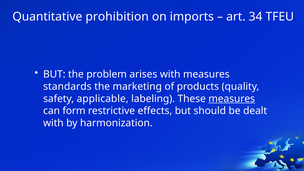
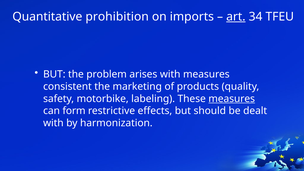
art underline: none -> present (236, 17)
standards: standards -> consistent (67, 87)
applicable: applicable -> motorbike (103, 99)
